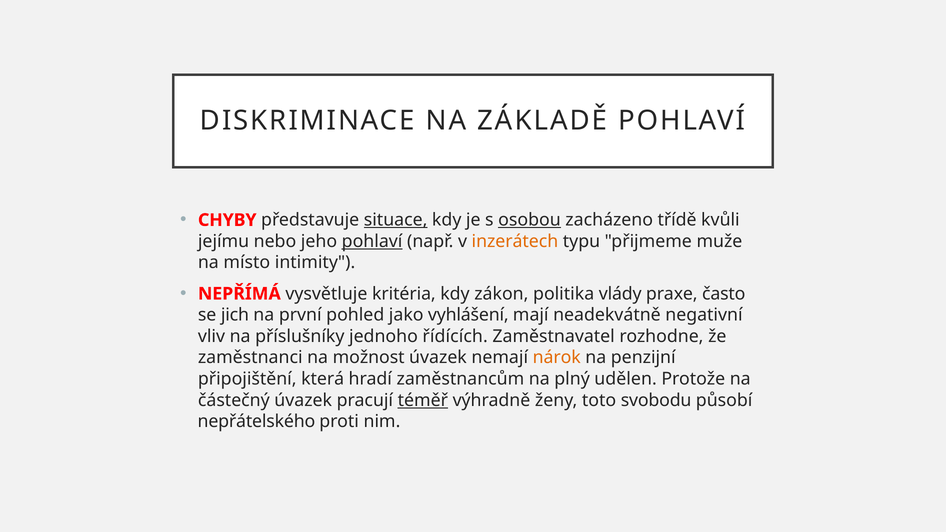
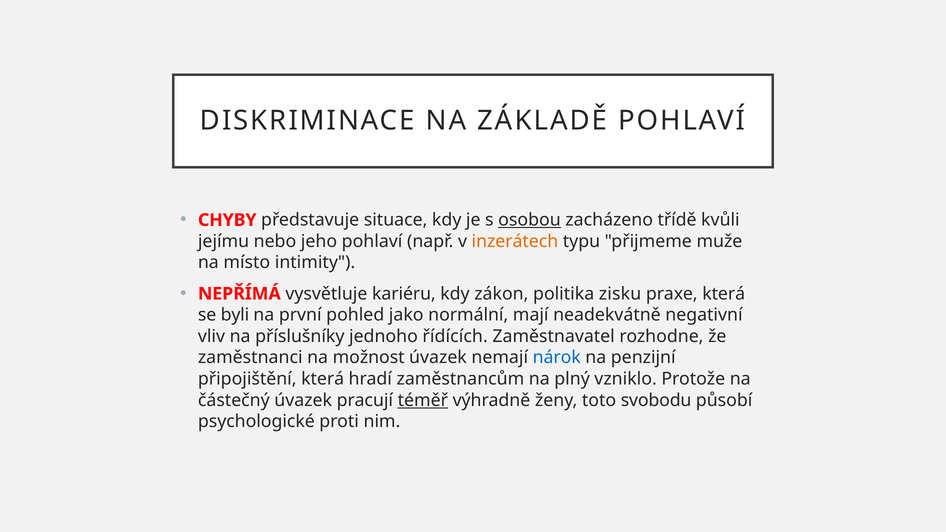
situace underline: present -> none (396, 220)
pohlaví underline: present -> none (372, 241)
kritéria: kritéria -> kariéru (404, 294)
vlády: vlády -> zisku (620, 294)
praxe často: často -> která (724, 294)
jich: jich -> byli (235, 315)
vyhlášení: vyhlášení -> normální (468, 315)
nárok colour: orange -> blue (557, 358)
udělen: udělen -> vzniklo (626, 379)
nepřátelského: nepřátelského -> psychologické (256, 422)
